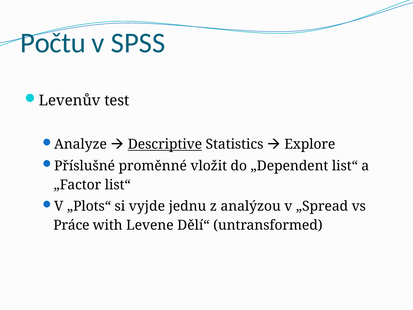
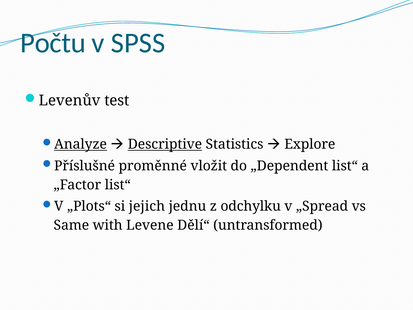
Analyze underline: none -> present (81, 144)
vyjde: vyjde -> jejich (147, 206)
analýzou: analýzou -> odchylku (251, 206)
Práce: Práce -> Same (71, 225)
